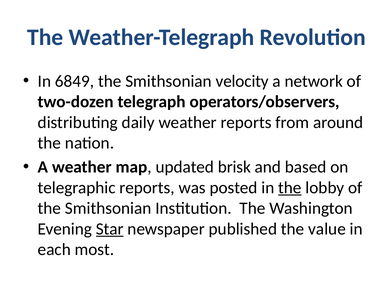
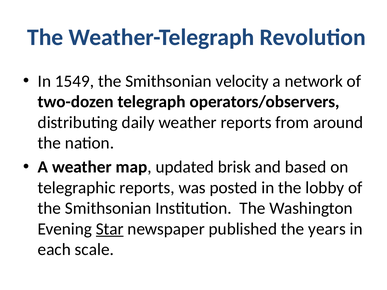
6849: 6849 -> 1549 (75, 81)
the underline: present -> none (290, 188)
value: value -> years (327, 229)
most: most -> scale (94, 250)
